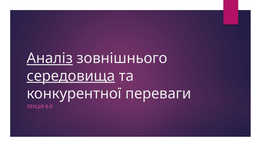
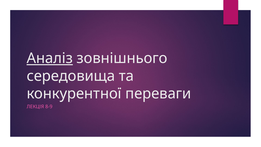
середовища underline: present -> none (71, 76)
